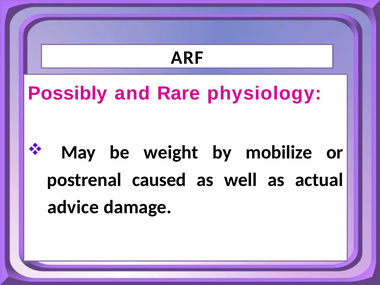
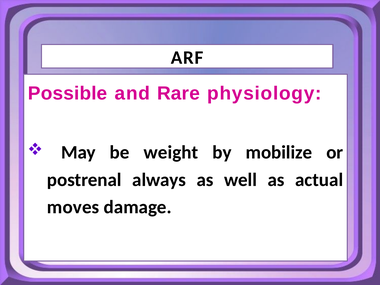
Possibly: Possibly -> Possible (68, 93)
caused: caused -> always (159, 180)
advice: advice -> moves (73, 207)
